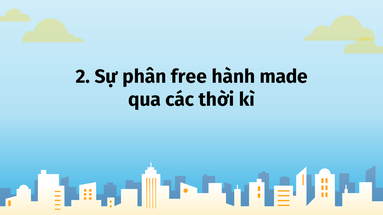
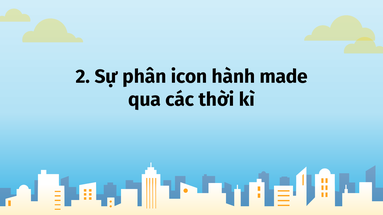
free: free -> icon (189, 77)
